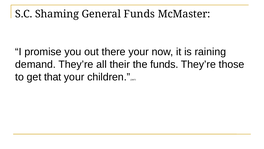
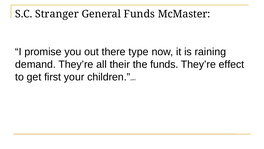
Shaming: Shaming -> Stranger (57, 14)
there your: your -> type (139, 52)
those: those -> effect (231, 64)
that: that -> first (53, 77)
